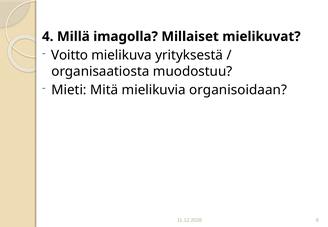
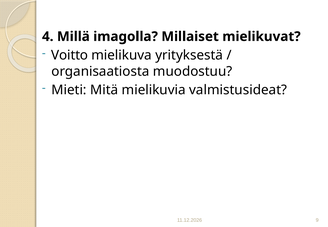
organisoidaan: organisoidaan -> valmistusideat (238, 90)
